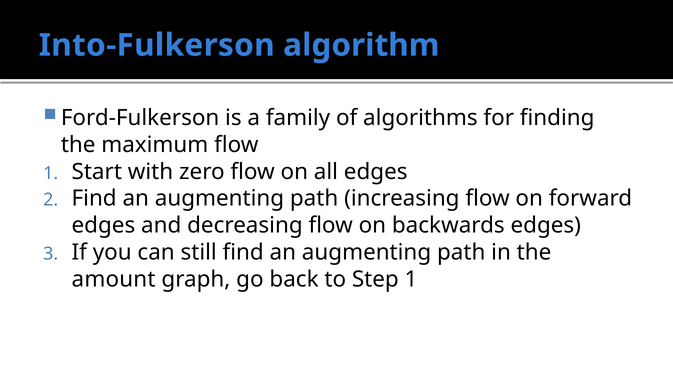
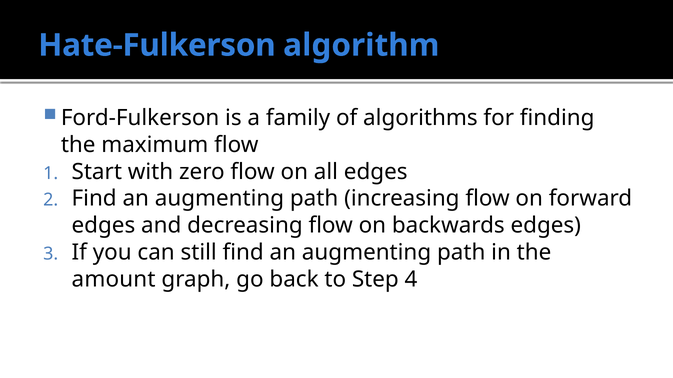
Into-Fulkerson: Into-Fulkerson -> Hate-Fulkerson (157, 45)
Step 1: 1 -> 4 (411, 280)
